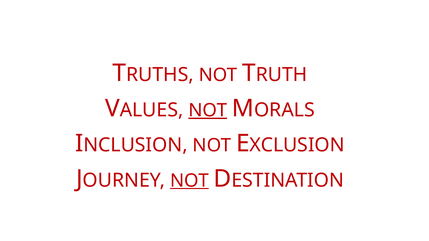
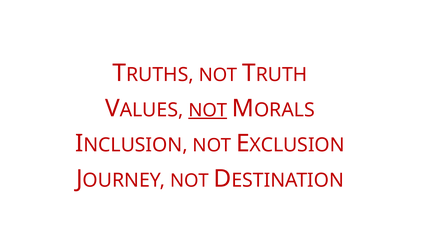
NOT underline: present -> none (189, 181)
